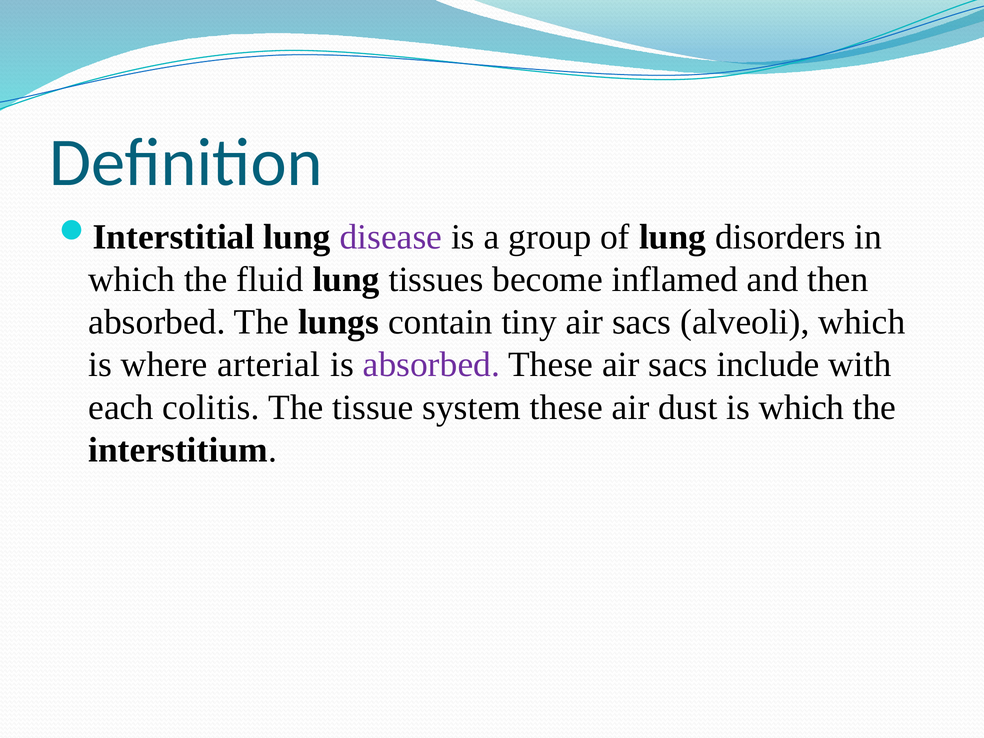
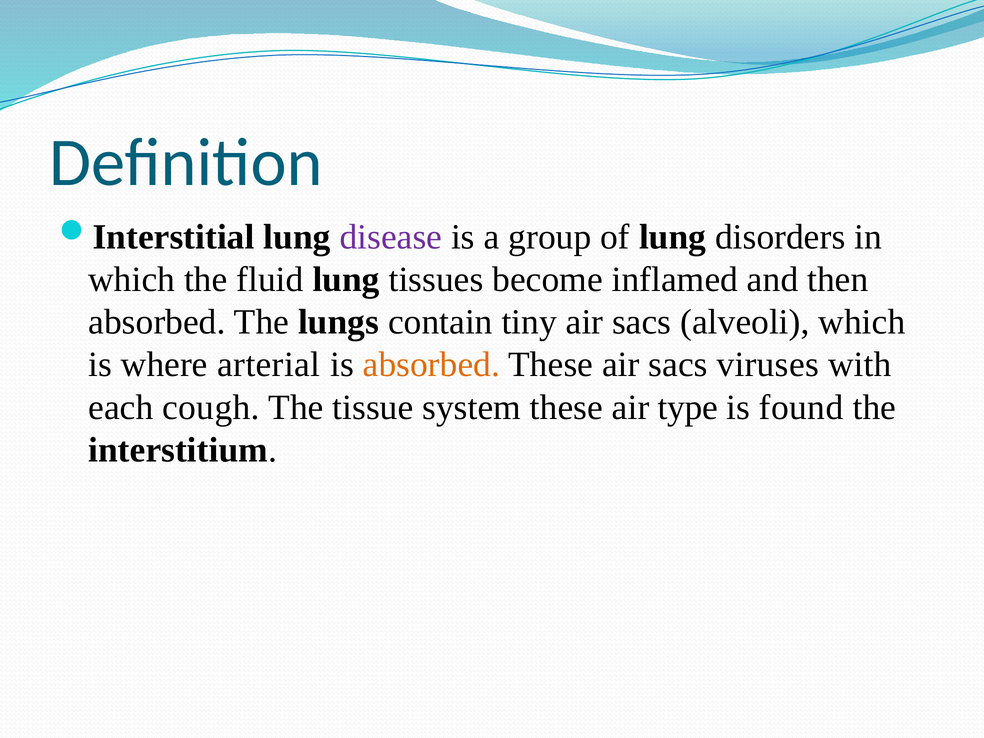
absorbed colour: purple -> orange (431, 365)
include: include -> viruses (768, 365)
colitis: colitis -> cough (211, 407)
dust: dust -> type (688, 407)
is which: which -> found (801, 407)
